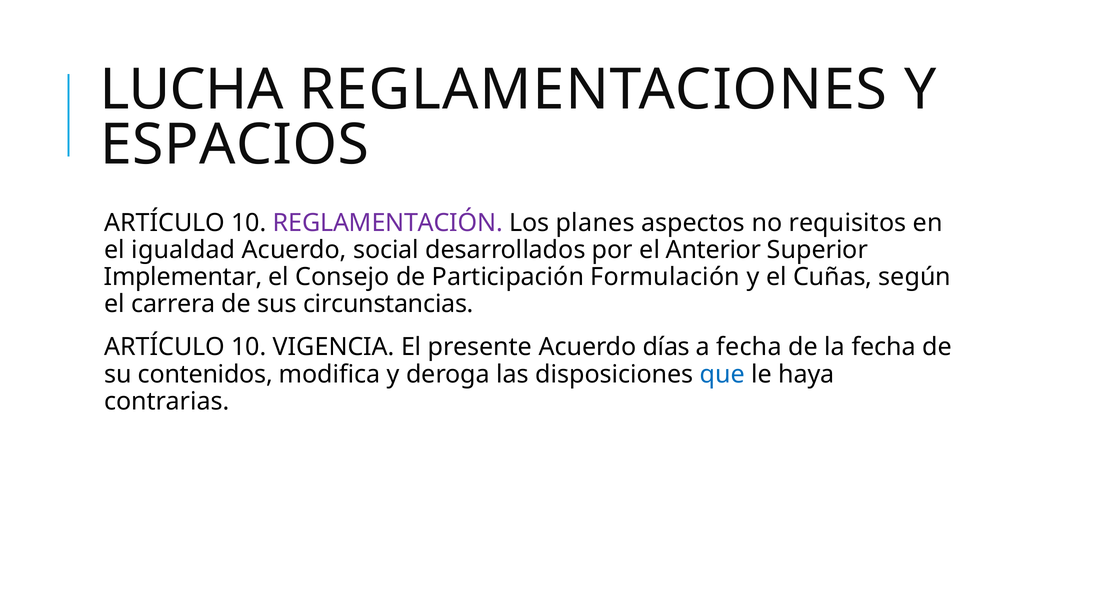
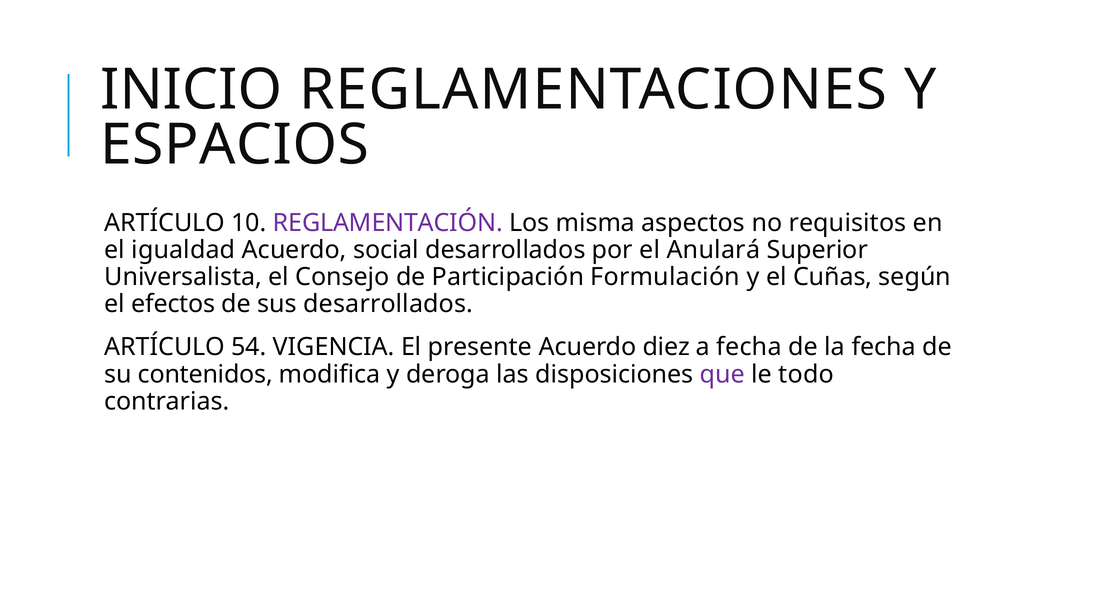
LUCHA: LUCHA -> INICIO (191, 90)
planes: planes -> misma (595, 223)
Anterior: Anterior -> Anulará (713, 250)
Implementar: Implementar -> Universalista (183, 277)
carrera: carrera -> efectos (173, 304)
sus circunstancias: circunstancias -> desarrollados (388, 304)
10: 10 -> 54 (249, 347)
días: días -> diez (666, 347)
que colour: blue -> purple (722, 374)
haya: haya -> todo (806, 374)
